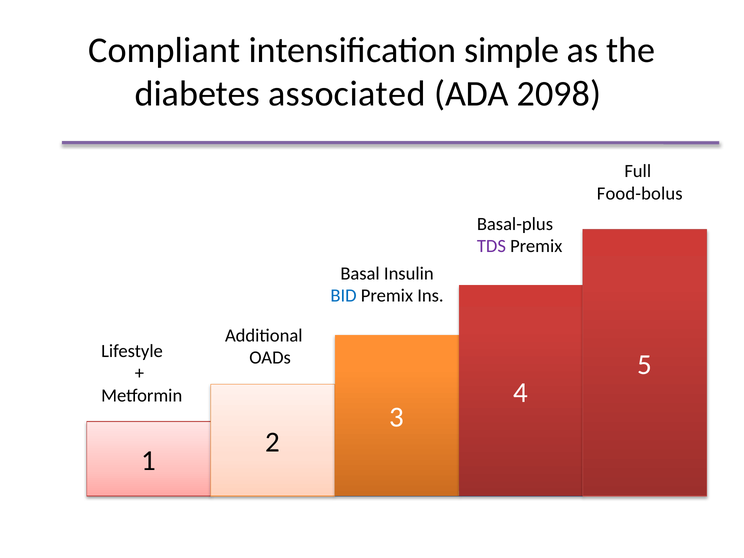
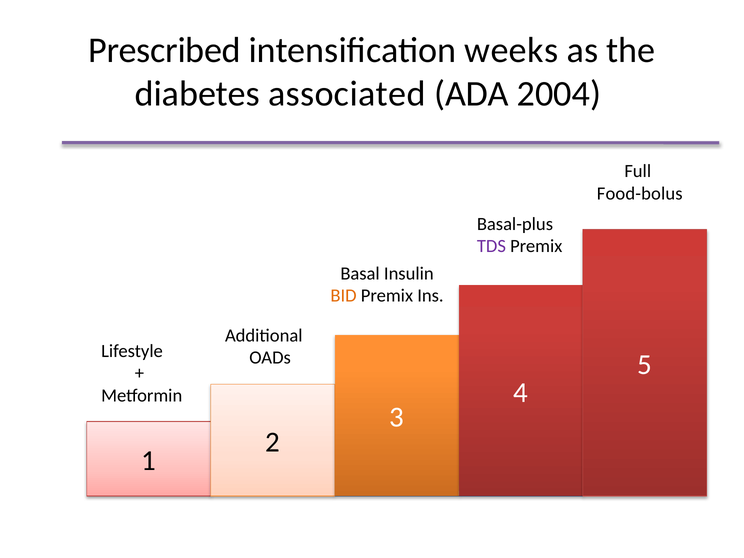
Compliant: Compliant -> Prescribed (165, 50)
simple: simple -> weeks (511, 50)
2098: 2098 -> 2004 (559, 94)
BID colour: blue -> orange (344, 296)
